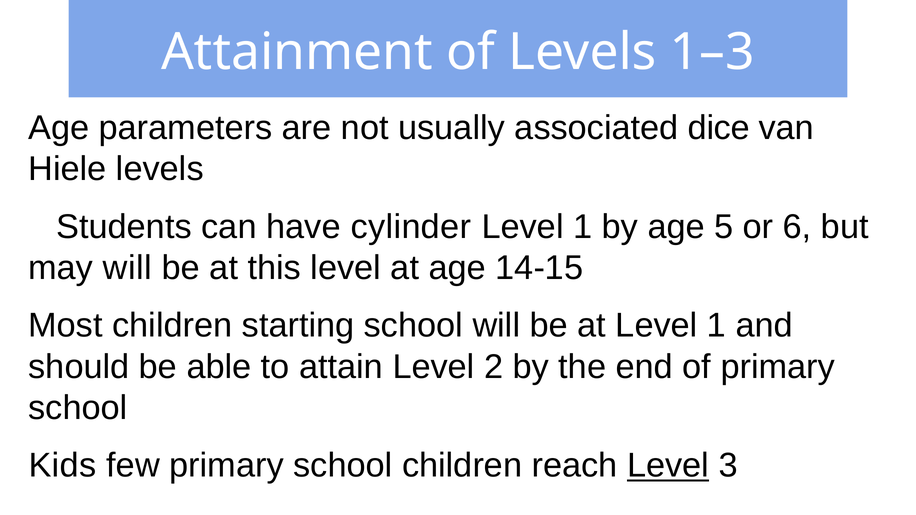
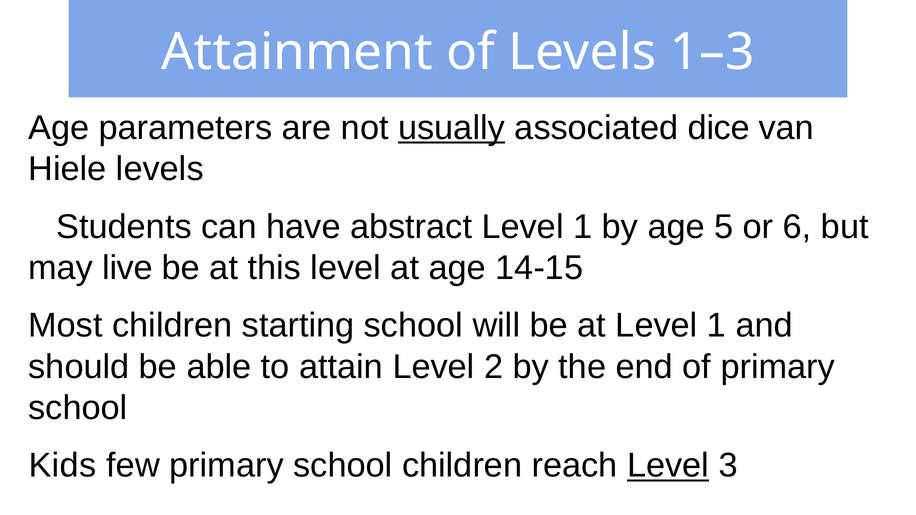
usually underline: none -> present (452, 128)
cylinder: cylinder -> abstract (411, 227)
may will: will -> live (128, 268)
